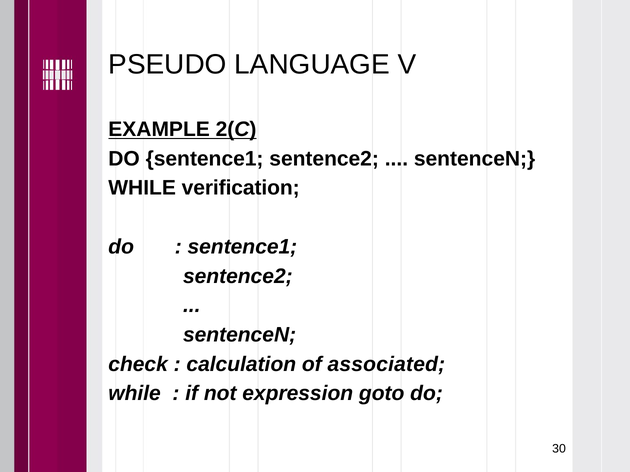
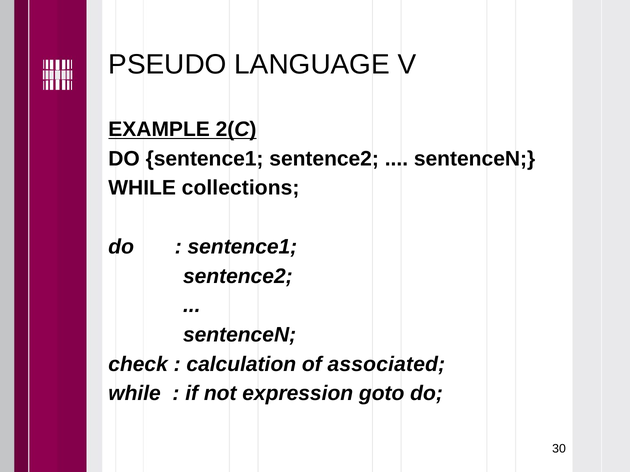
verification: verification -> collections (241, 188)
